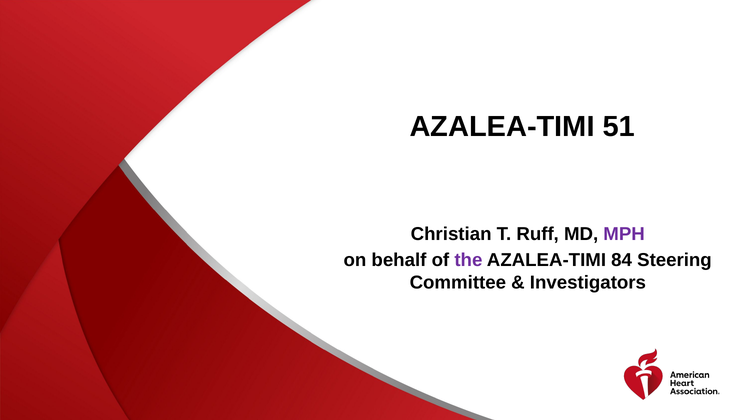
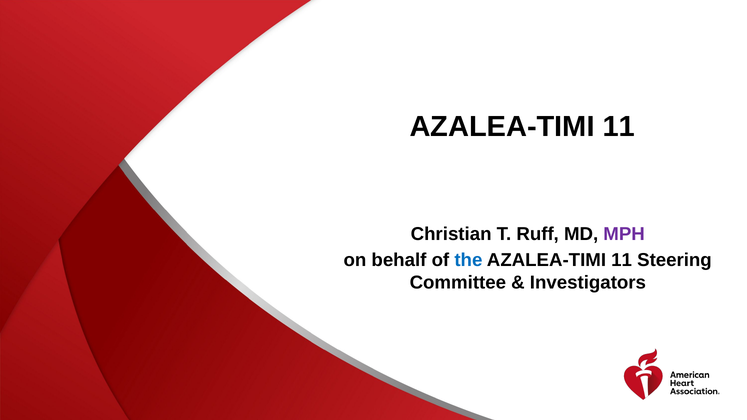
51: 51 -> 11 (619, 127)
the colour: purple -> blue (468, 260)
84: 84 -> 11 (622, 260)
